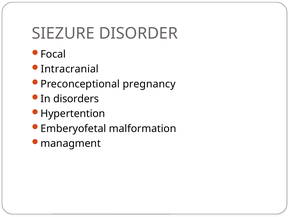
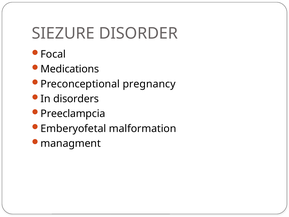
Intracranial: Intracranial -> Medications (70, 69)
Hypertention: Hypertention -> Preeclampcia (73, 114)
